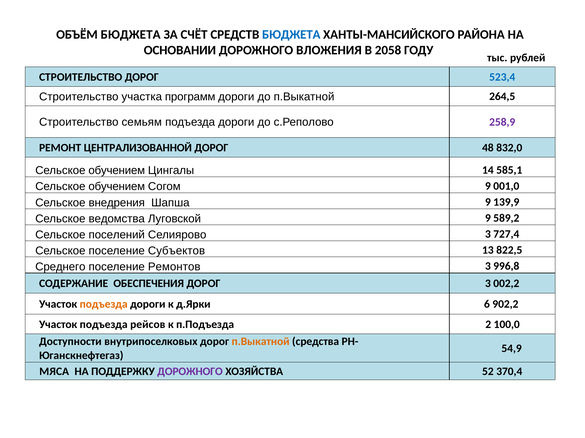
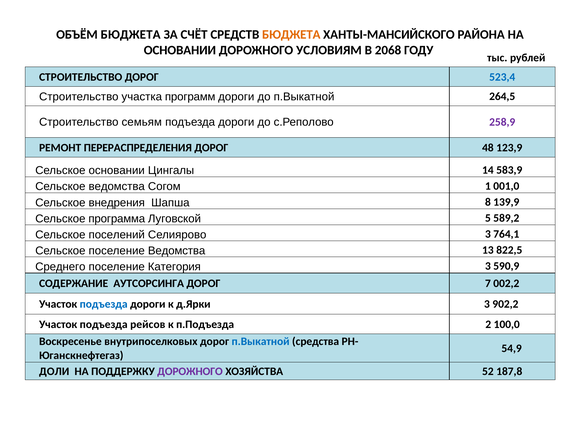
БЮДЖЕТА colour: blue -> orange (291, 35)
ВЛОЖЕНИЯ: ВЛОЖЕНИЯ -> УСЛОВИЯМ (329, 50)
2058: 2058 -> 2068 (388, 50)
ЦЕНТРАЛИЗОВАННОЙ: ЦЕНТРАЛИЗОВАННОЙ -> ПЕРЕРАСПРЕДЕЛЕНИЯ (138, 148)
832,0: 832,0 -> 123,9 (509, 148)
обучением: обучением -> основании (117, 171)
585,1: 585,1 -> 583,9 (509, 170)
обучением: обучением -> ведомства (117, 187)
Согом 9: 9 -> 1 (488, 186)
Шапша 9: 9 -> 8 (488, 202)
ведомства: ведомства -> программа (117, 219)
Луговской 9: 9 -> 5 (488, 218)
727,4: 727,4 -> 764,1 (506, 235)
поселение Субъектов: Субъектов -> Ведомства (177, 251)
Ремонтов: Ремонтов -> Категория (174, 267)
996,8: 996,8 -> 590,9 (506, 267)
ОБЕСПЕЧЕНИЯ: ОБЕСПЕЧЕНИЯ -> АУТСОРСИНГА (149, 284)
ДОРОГ 3: 3 -> 7 (488, 284)
подъезда colour: orange -> blue (104, 305)
д.Ярки 6: 6 -> 3 (487, 305)
Доступности: Доступности -> Воскресенье (70, 342)
п.Выкатной colour: orange -> blue (261, 342)
МЯСА: МЯСА -> ДОЛИ (54, 372)
370,4: 370,4 -> 187,8 (509, 372)
